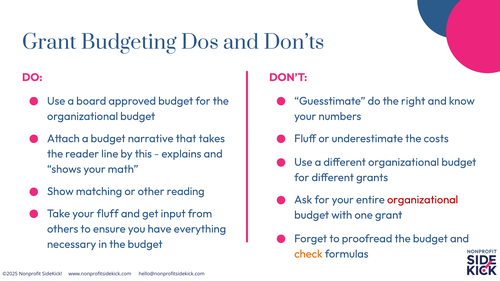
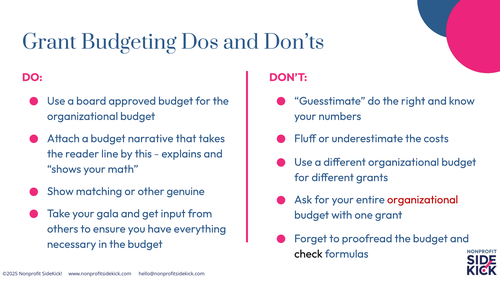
reading: reading -> genuine (186, 192)
your fluff: fluff -> gala (108, 214)
check colour: orange -> black (308, 254)
